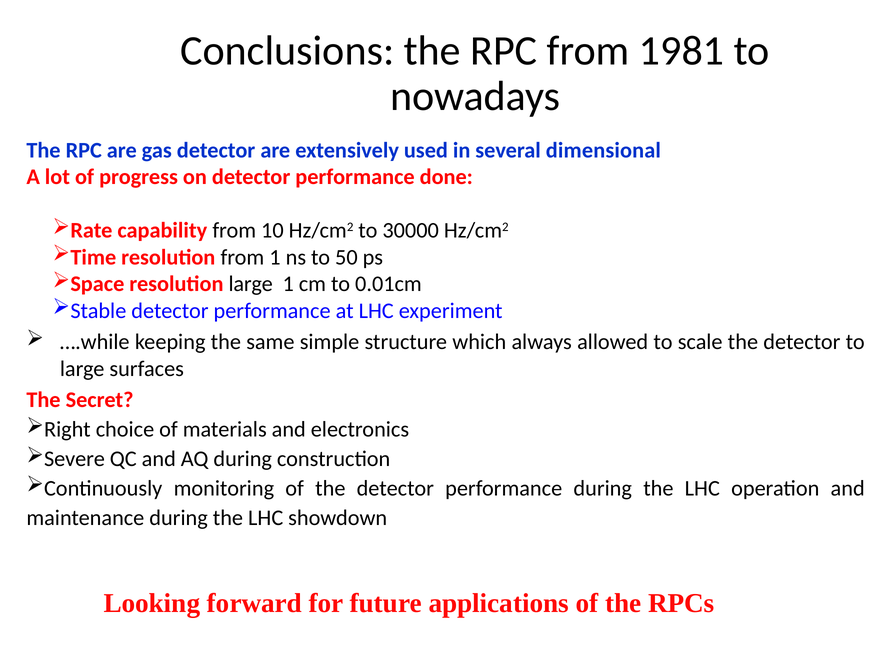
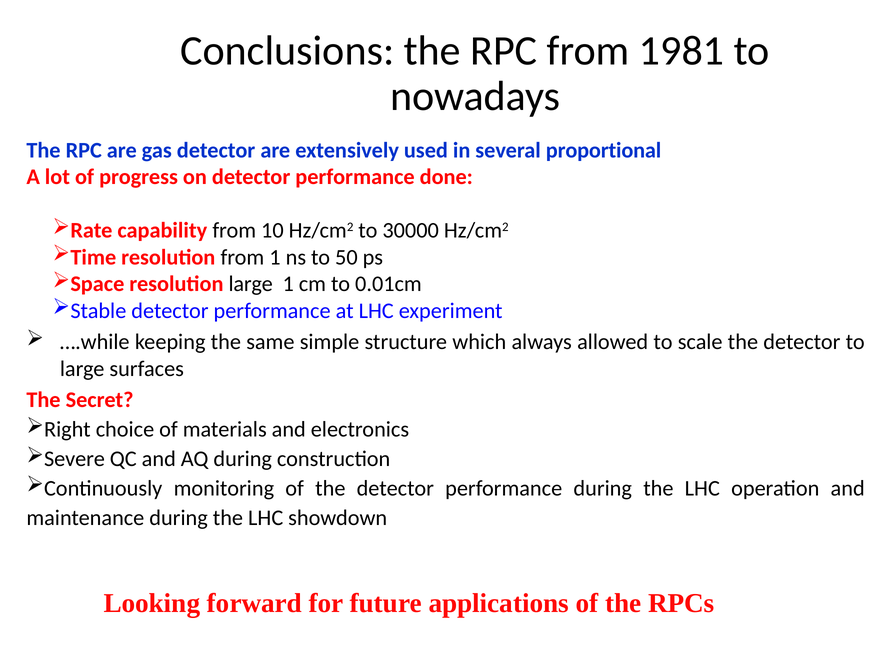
dimensional: dimensional -> proportional (604, 150)
